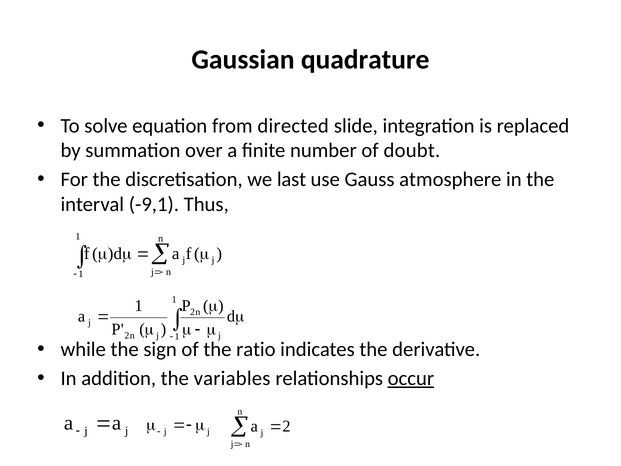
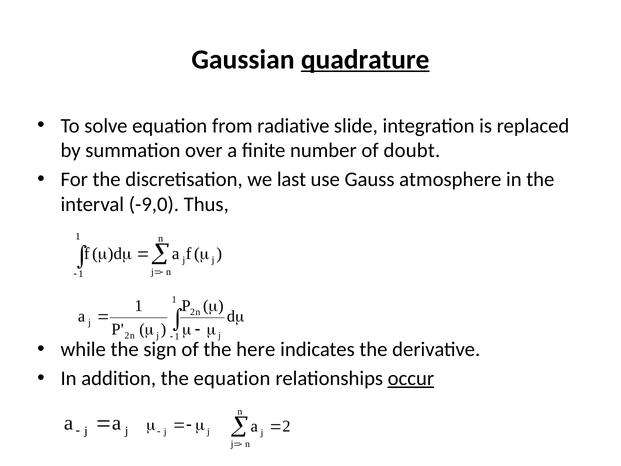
quadrature underline: none -> present (365, 59)
directed: directed -> radiative (293, 126)
-9,1: -9,1 -> -9,0 (154, 204)
ratio: ratio -> here (256, 349)
the variables: variables -> equation (232, 378)
